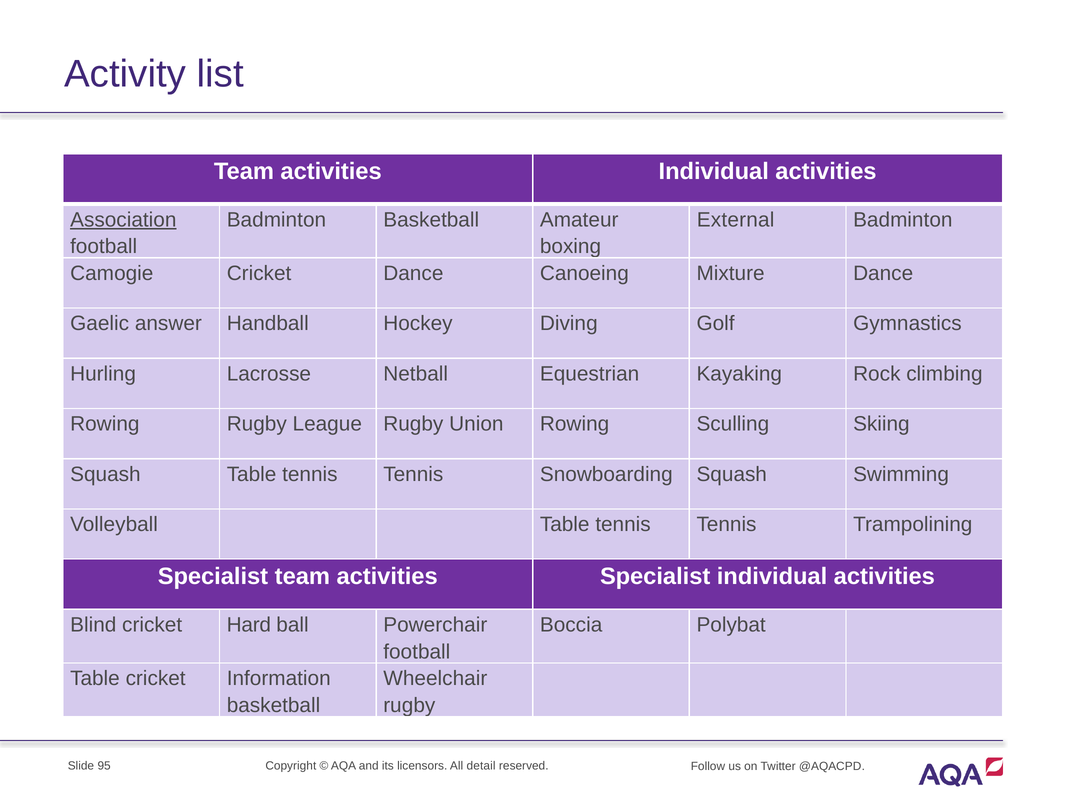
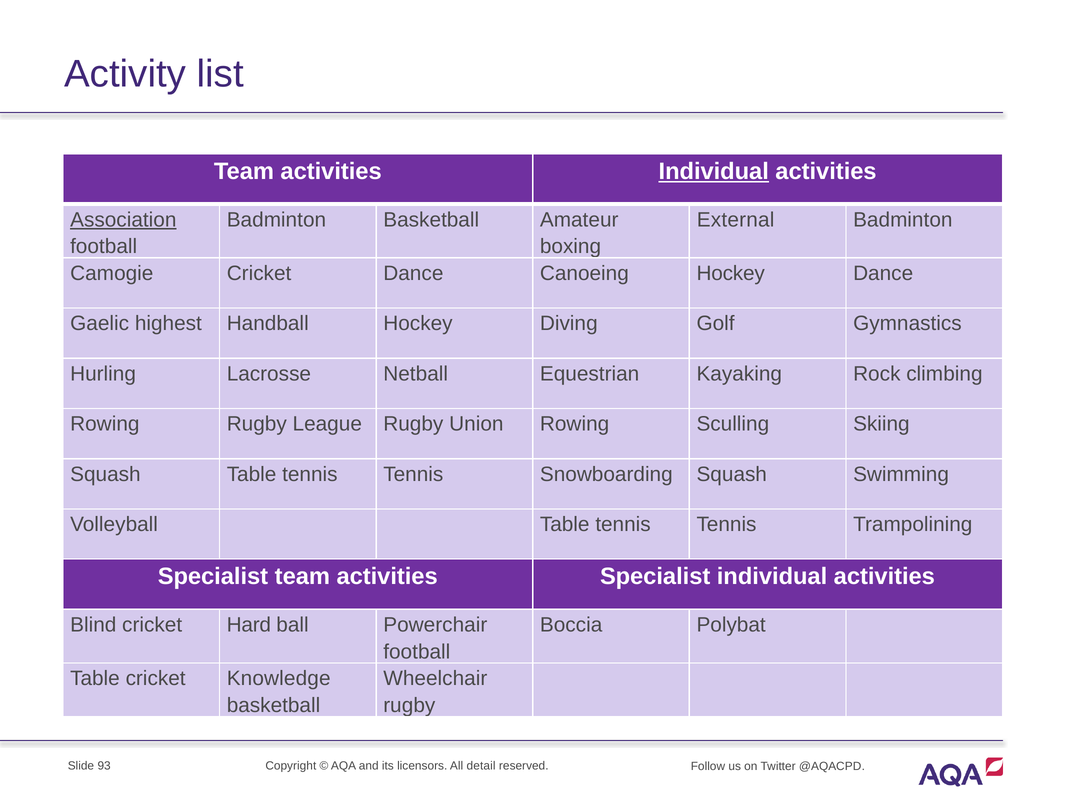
Individual underline: none -> present (714, 171)
Canoeing Mixture: Mixture -> Hockey (731, 273)
answer: answer -> highest (168, 324)
Information: Information -> Knowledge (279, 679)
95: 95 -> 93 (104, 766)
